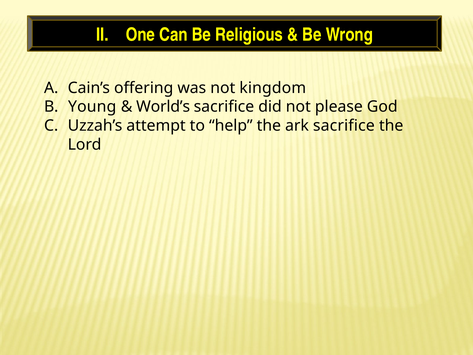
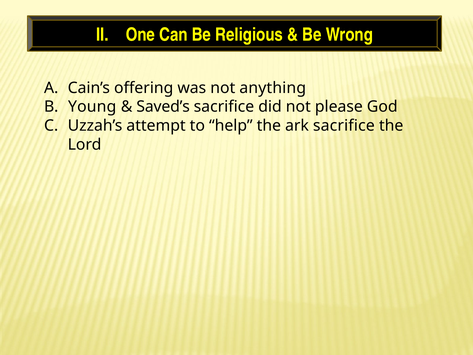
kingdom: kingdom -> anything (273, 88)
World’s: World’s -> Saved’s (163, 107)
